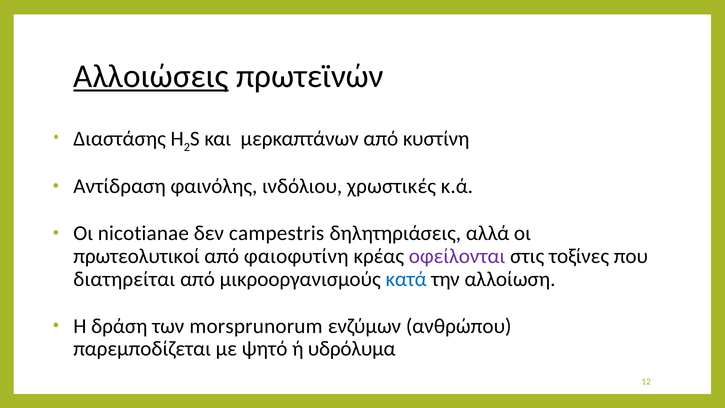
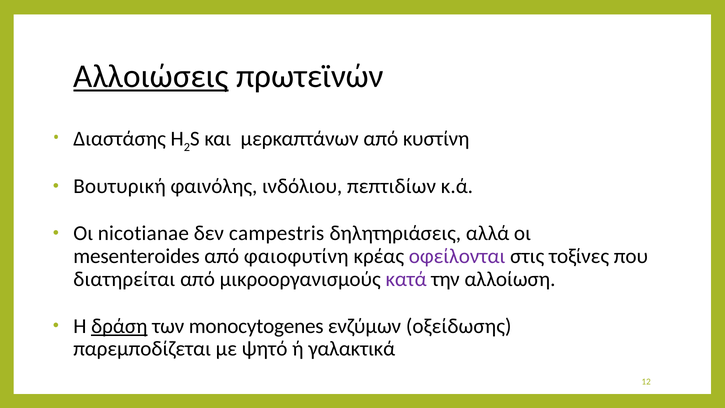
Αντίδραση: Αντίδραση -> Βουτυρική (120, 186)
χρωστικές: χρωστικές -> πεπτιδίων (392, 186)
πρωτεολυτικοί: πρωτεολυτικοί -> mesenteroides (137, 256)
κατά colour: blue -> purple (406, 279)
δράση underline: none -> present (119, 326)
morsprunorum: morsprunorum -> monocytogenes (256, 326)
ανθρώπου: ανθρώπου -> οξείδωσης (459, 326)
υδρόλυμα: υδρόλυμα -> γαλακτικά (352, 349)
